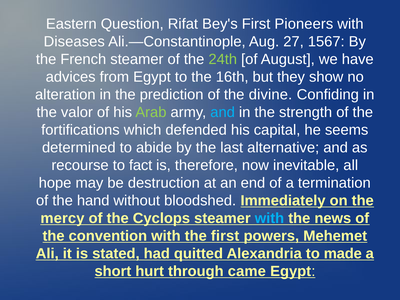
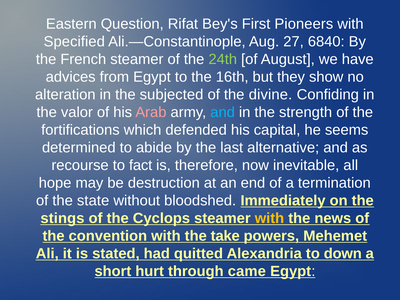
Diseases: Diseases -> Specified (74, 42)
1567: 1567 -> 6840 (326, 42)
prediction: prediction -> subjected (172, 95)
Arab colour: light green -> pink (151, 112)
hand: hand -> state (93, 201)
mercy: mercy -> stings (62, 218)
with colour: light blue -> yellow (269, 218)
the first: first -> take (225, 236)
made: made -> down (343, 254)
